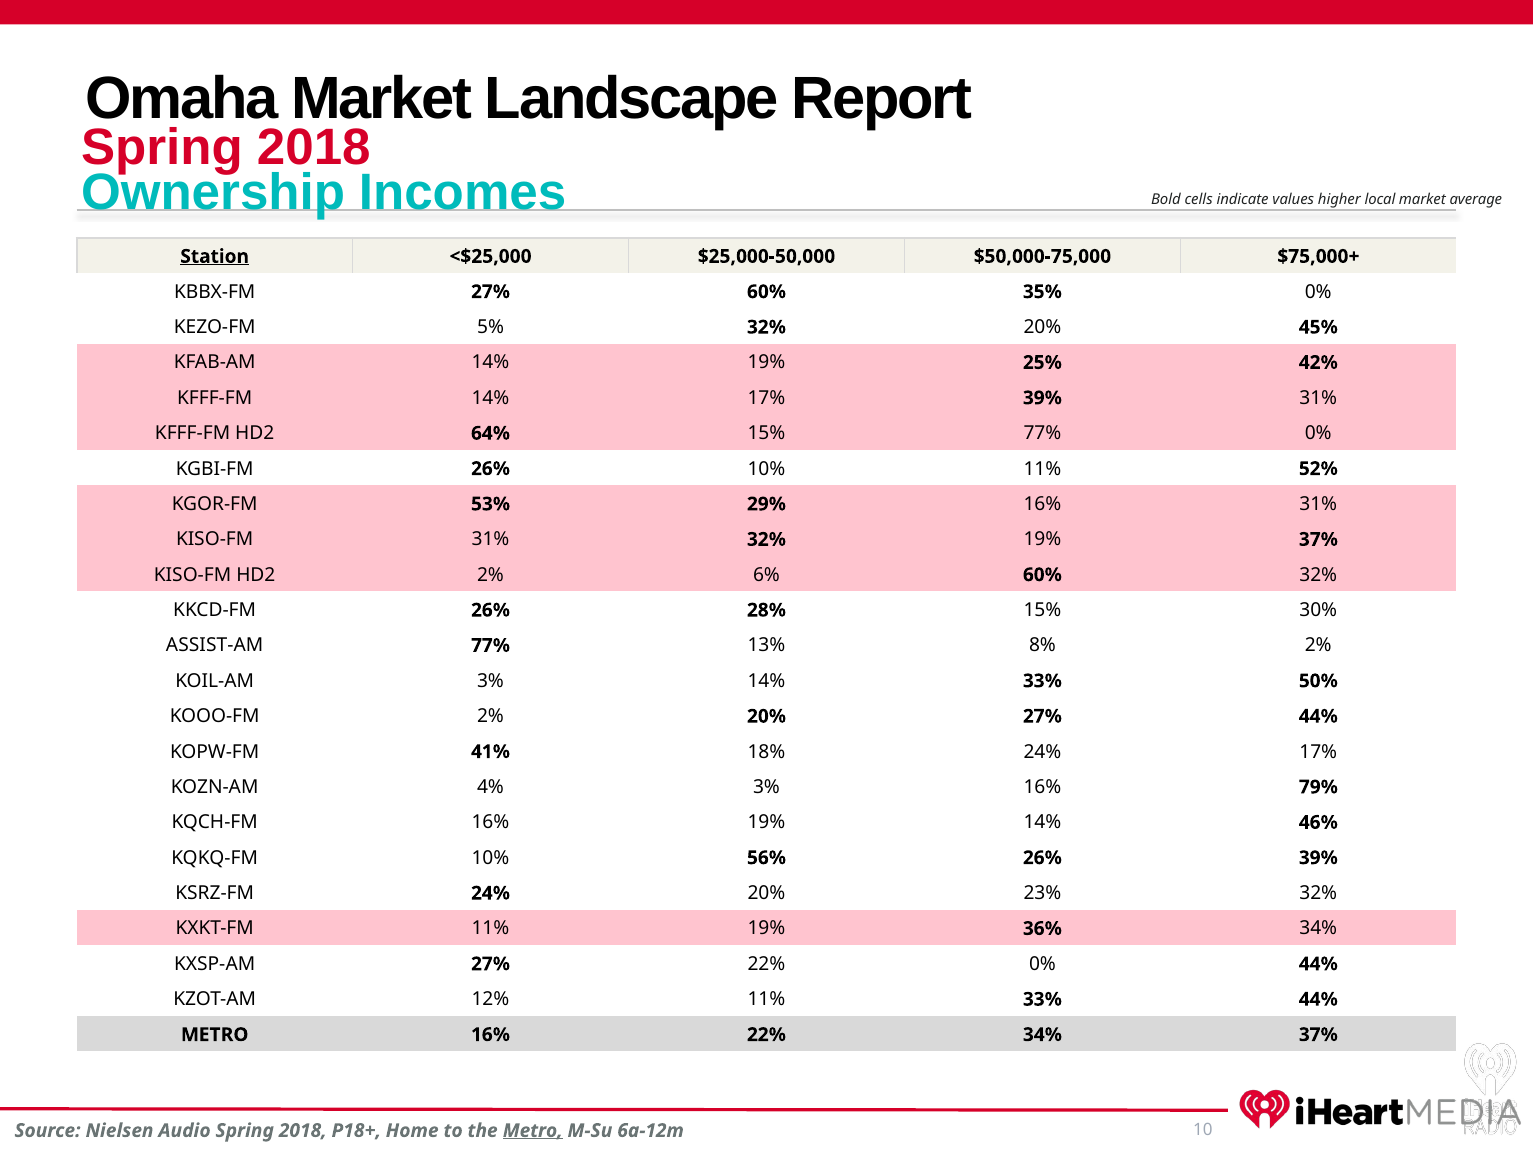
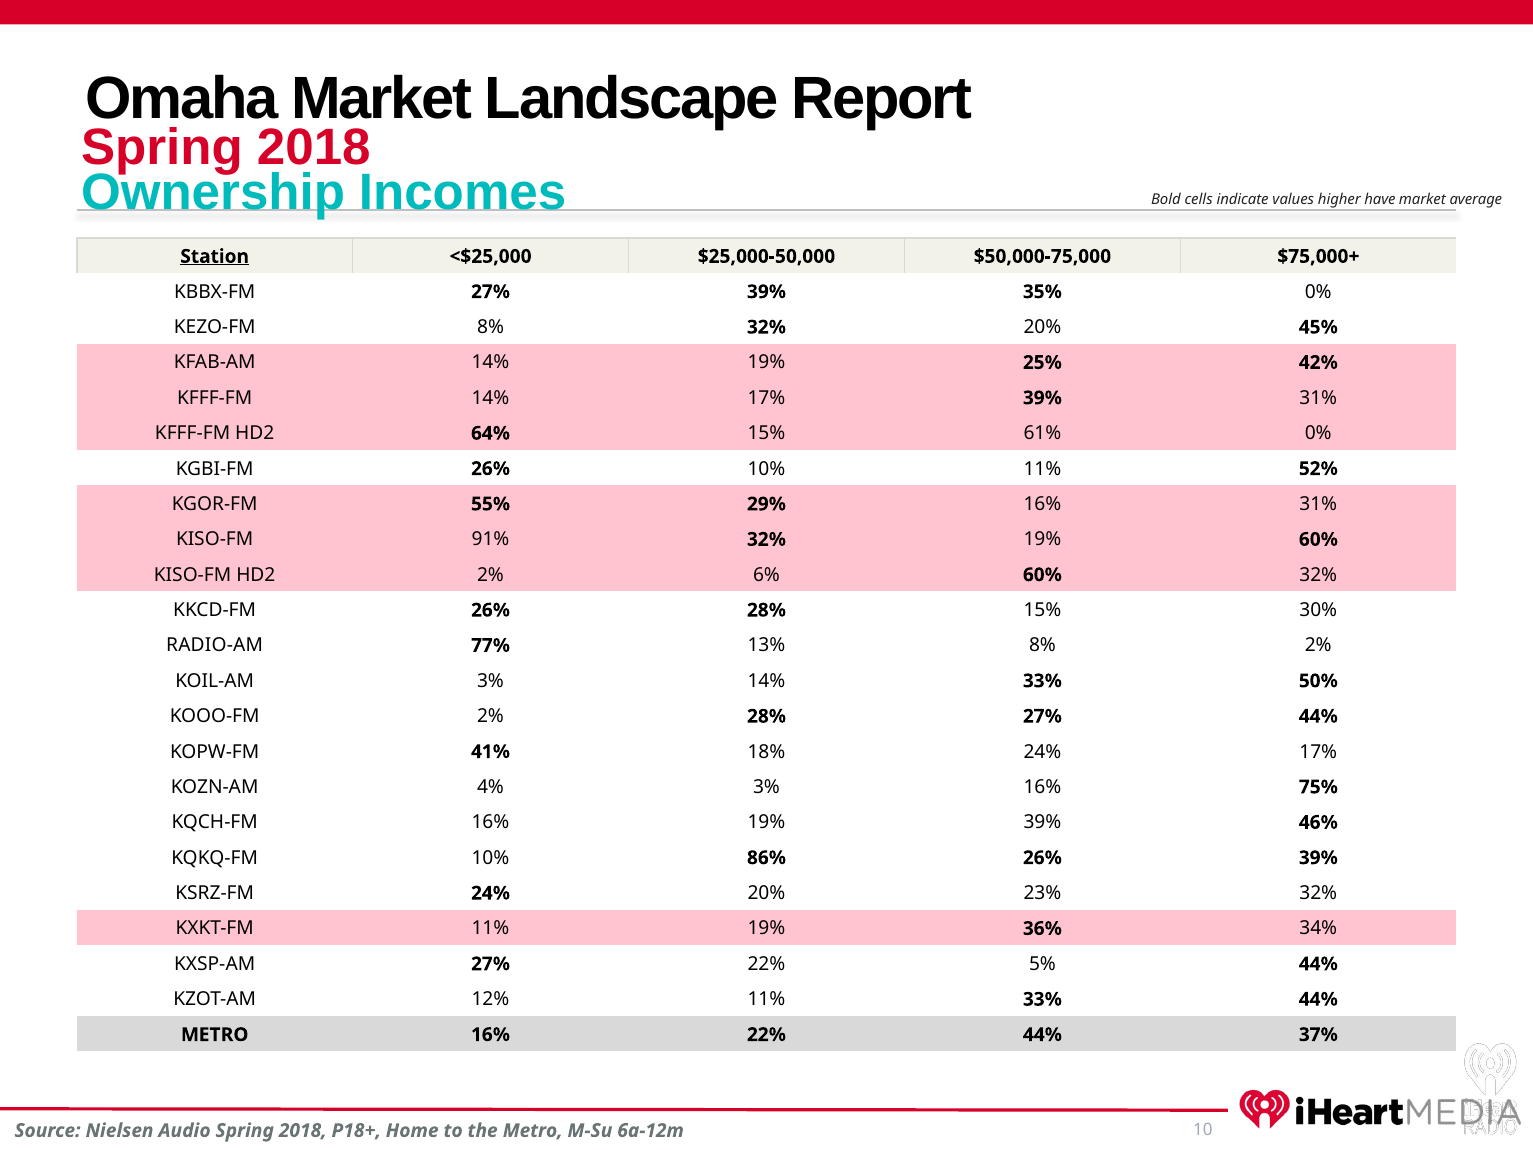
local: local -> have (1380, 200)
27% 60%: 60% -> 39% (767, 292)
KEZO-FM 5%: 5% -> 8% (491, 327)
15% 77%: 77% -> 61% (1042, 433)
53%: 53% -> 55% (491, 504)
KISO-FM 31%: 31% -> 91% (491, 539)
19% 37%: 37% -> 60% (1318, 539)
ASSIST-AM: ASSIST-AM -> RADIO-AM (215, 645)
2% 20%: 20% -> 28% (767, 716)
79%: 79% -> 75% (1318, 787)
19% 14%: 14% -> 39% (1042, 822)
56%: 56% -> 86% (767, 858)
22% 0%: 0% -> 5% (1042, 964)
22% 34%: 34% -> 44% (1042, 1034)
Metro underline: present -> none (533, 1130)
